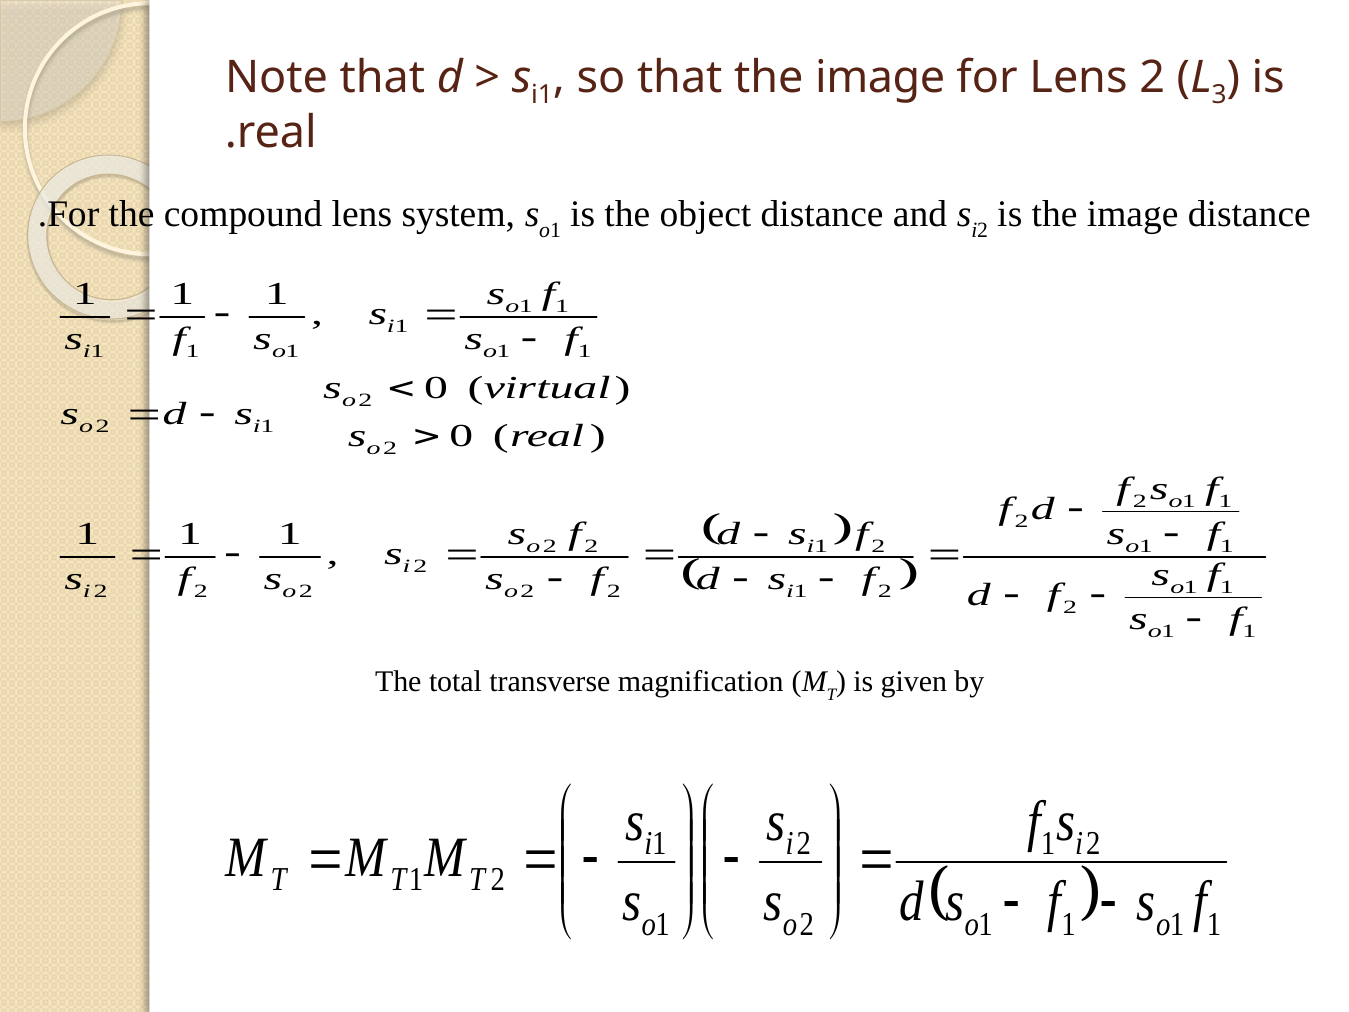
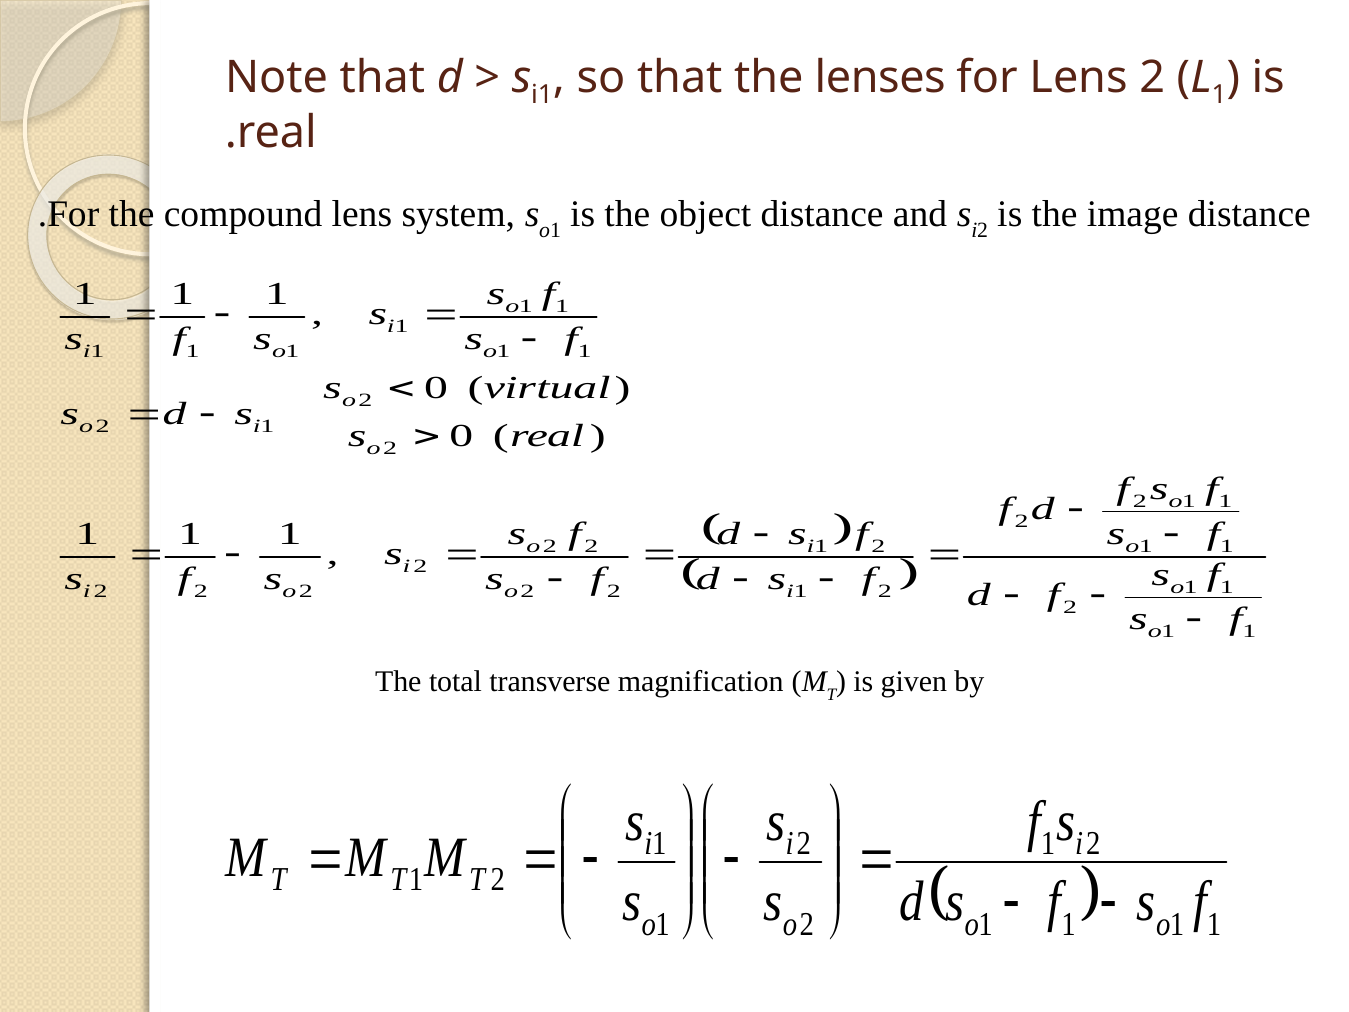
that the image: image -> lenses (880, 77)
3: 3 -> 1 (1219, 95)
